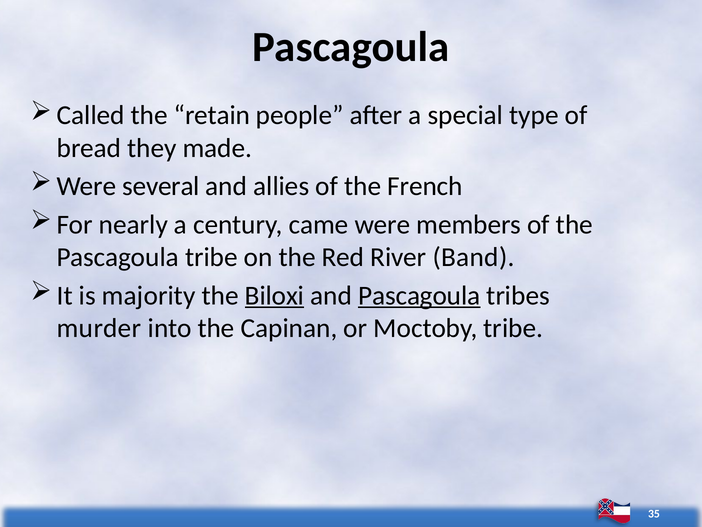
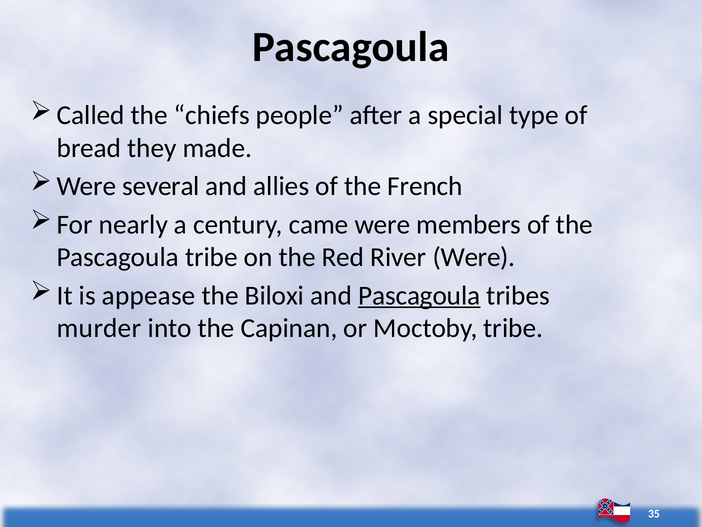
retain: retain -> chiefs (212, 115)
River Band: Band -> Were (474, 257)
majority: majority -> appease (149, 295)
Biloxi underline: present -> none (275, 295)
